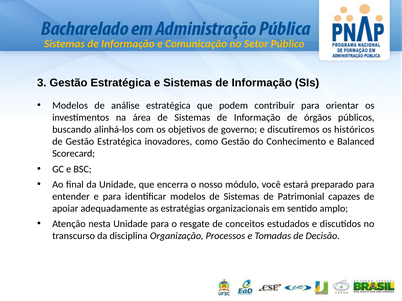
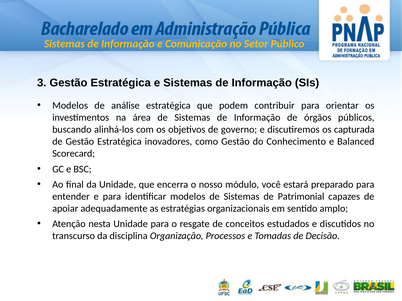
históricos: históricos -> capturada (354, 130)
